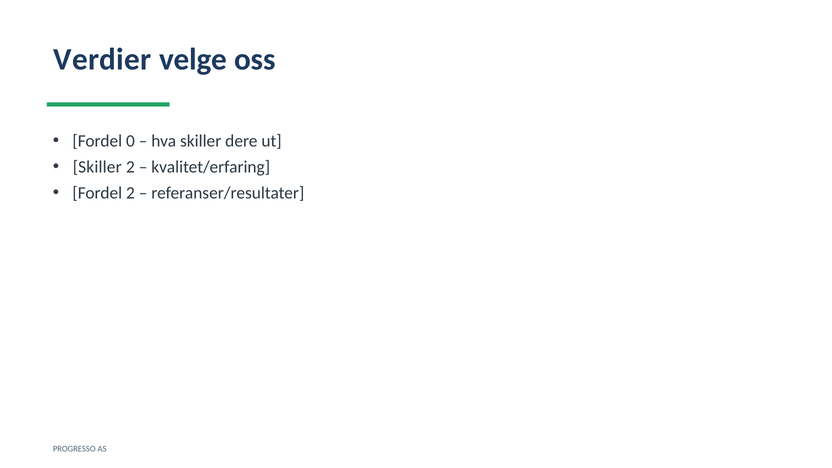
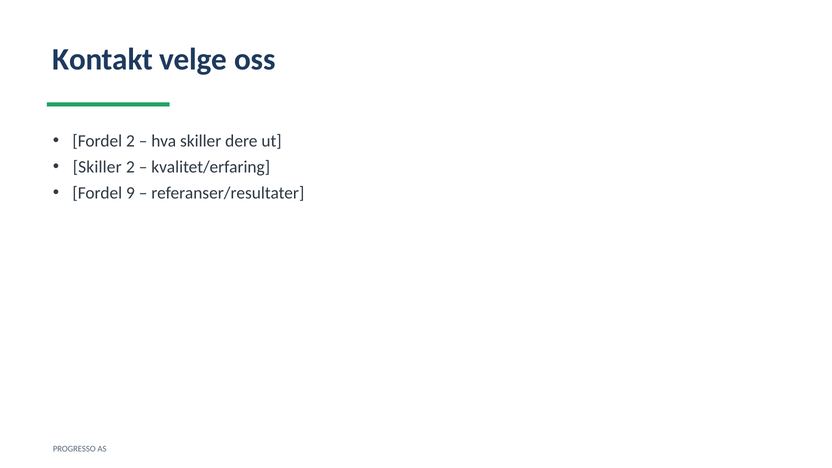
Verdier: Verdier -> Kontakt (103, 59)
Fordel 0: 0 -> 2 (130, 141)
Fordel 2: 2 -> 9 (130, 193)
